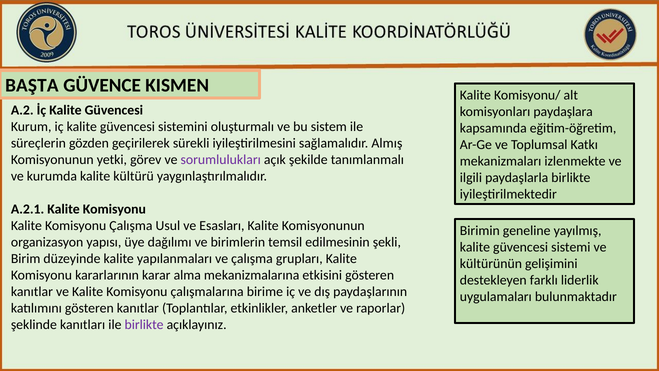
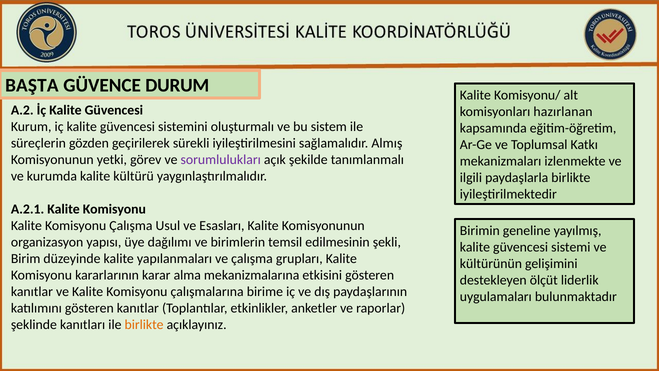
KISMEN: KISMEN -> DURUM (177, 85)
paydaşlara: paydaşlara -> hazırlanan (563, 112)
farklı: farklı -> ölçüt (544, 280)
birlikte colour: purple -> orange (144, 324)
